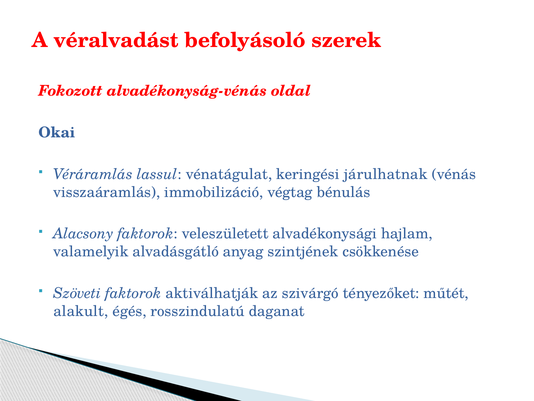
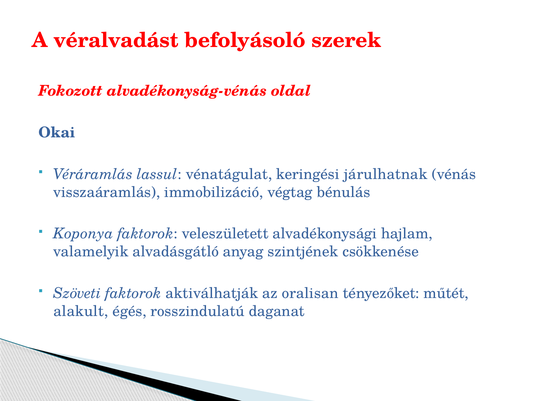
Alacsony: Alacsony -> Koponya (83, 233)
szivárgó: szivárgó -> oralisan (310, 293)
